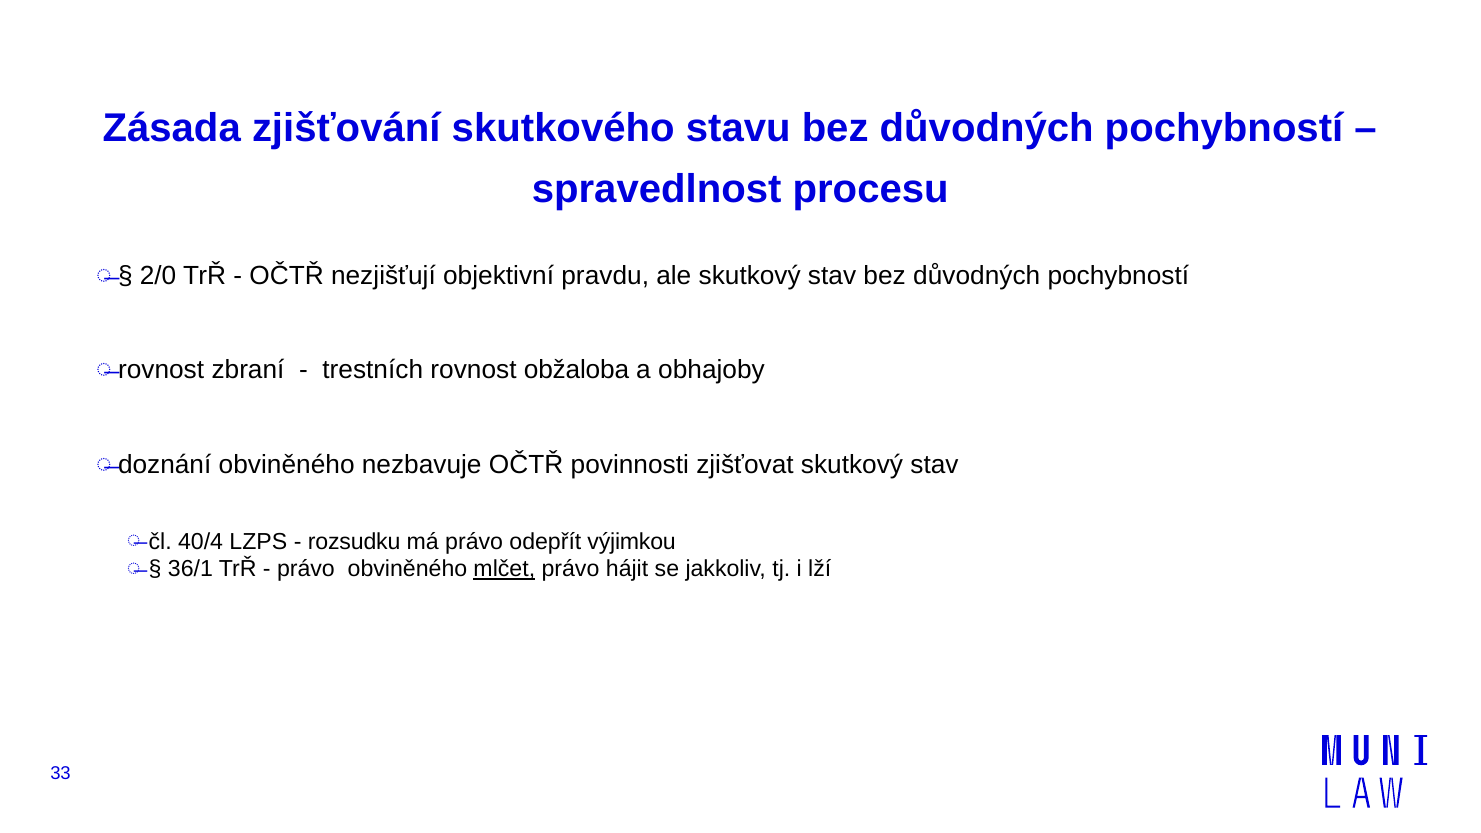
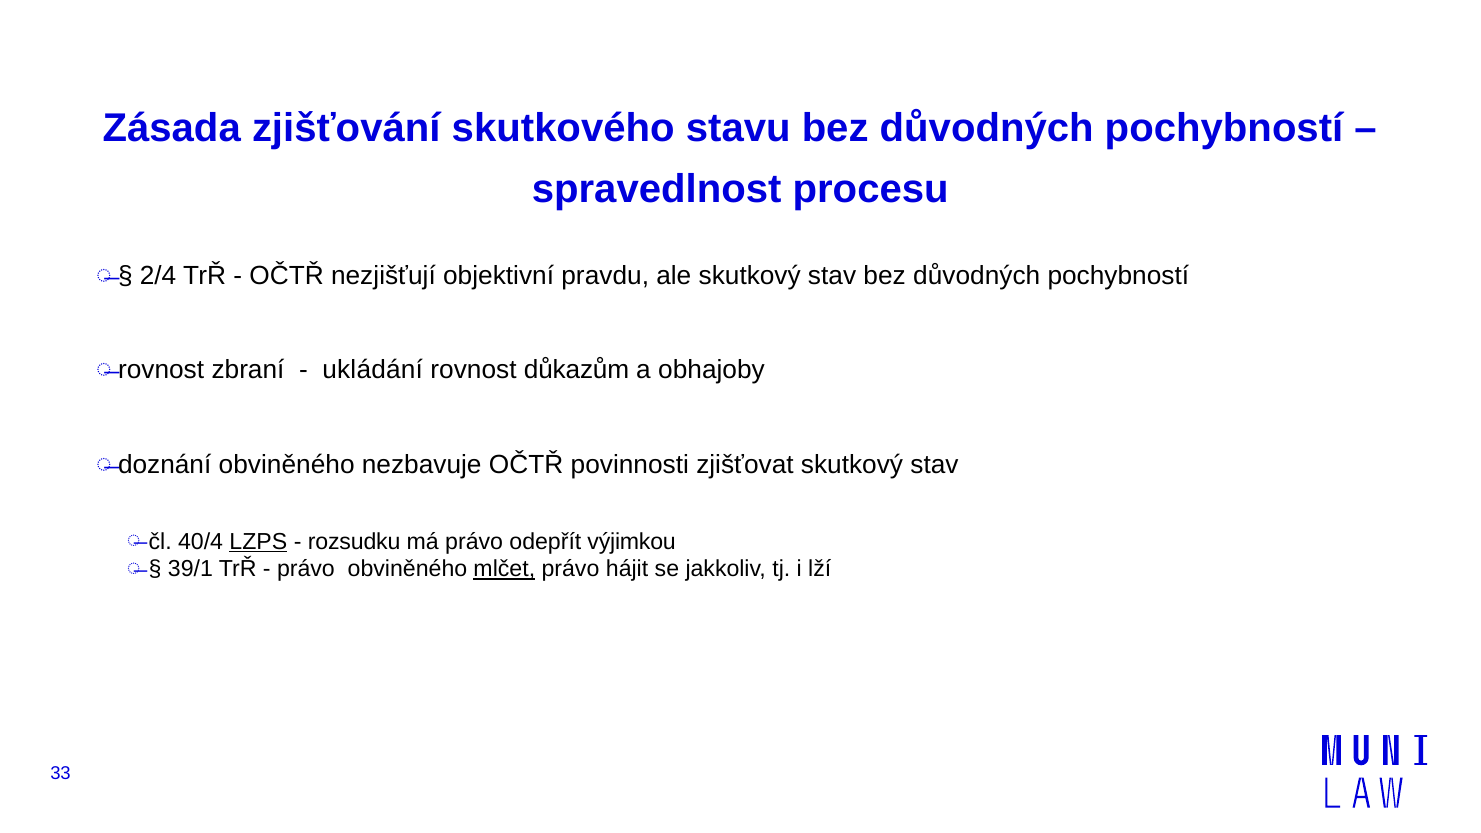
2/0: 2/0 -> 2/4 (158, 276)
trestních: trestních -> ukládání (373, 370)
obžaloba: obžaloba -> důkazům (577, 370)
LZPS underline: none -> present (258, 541)
36/1: 36/1 -> 39/1 (190, 569)
